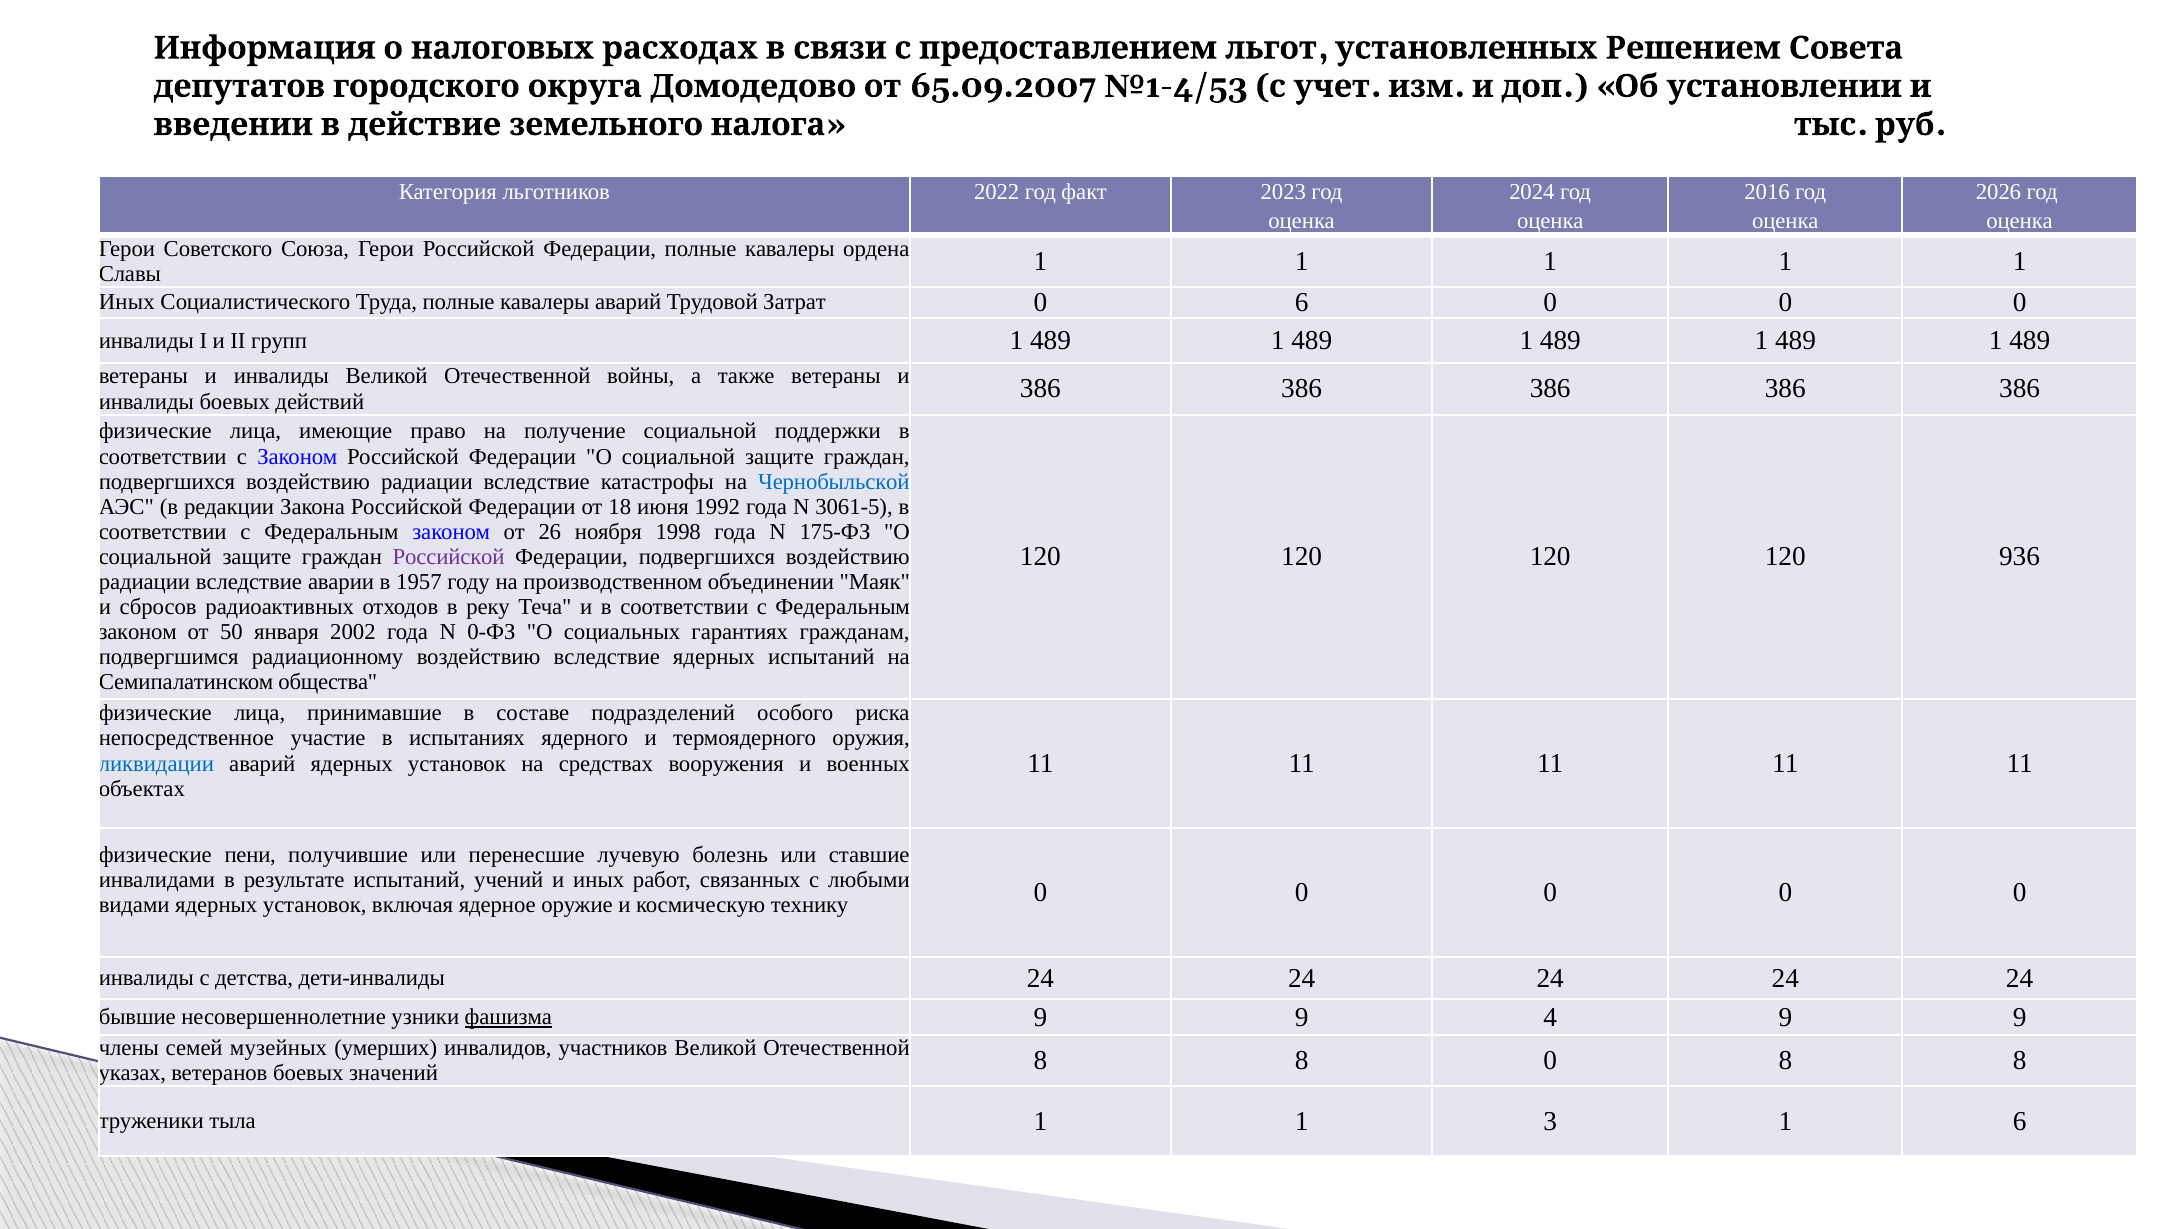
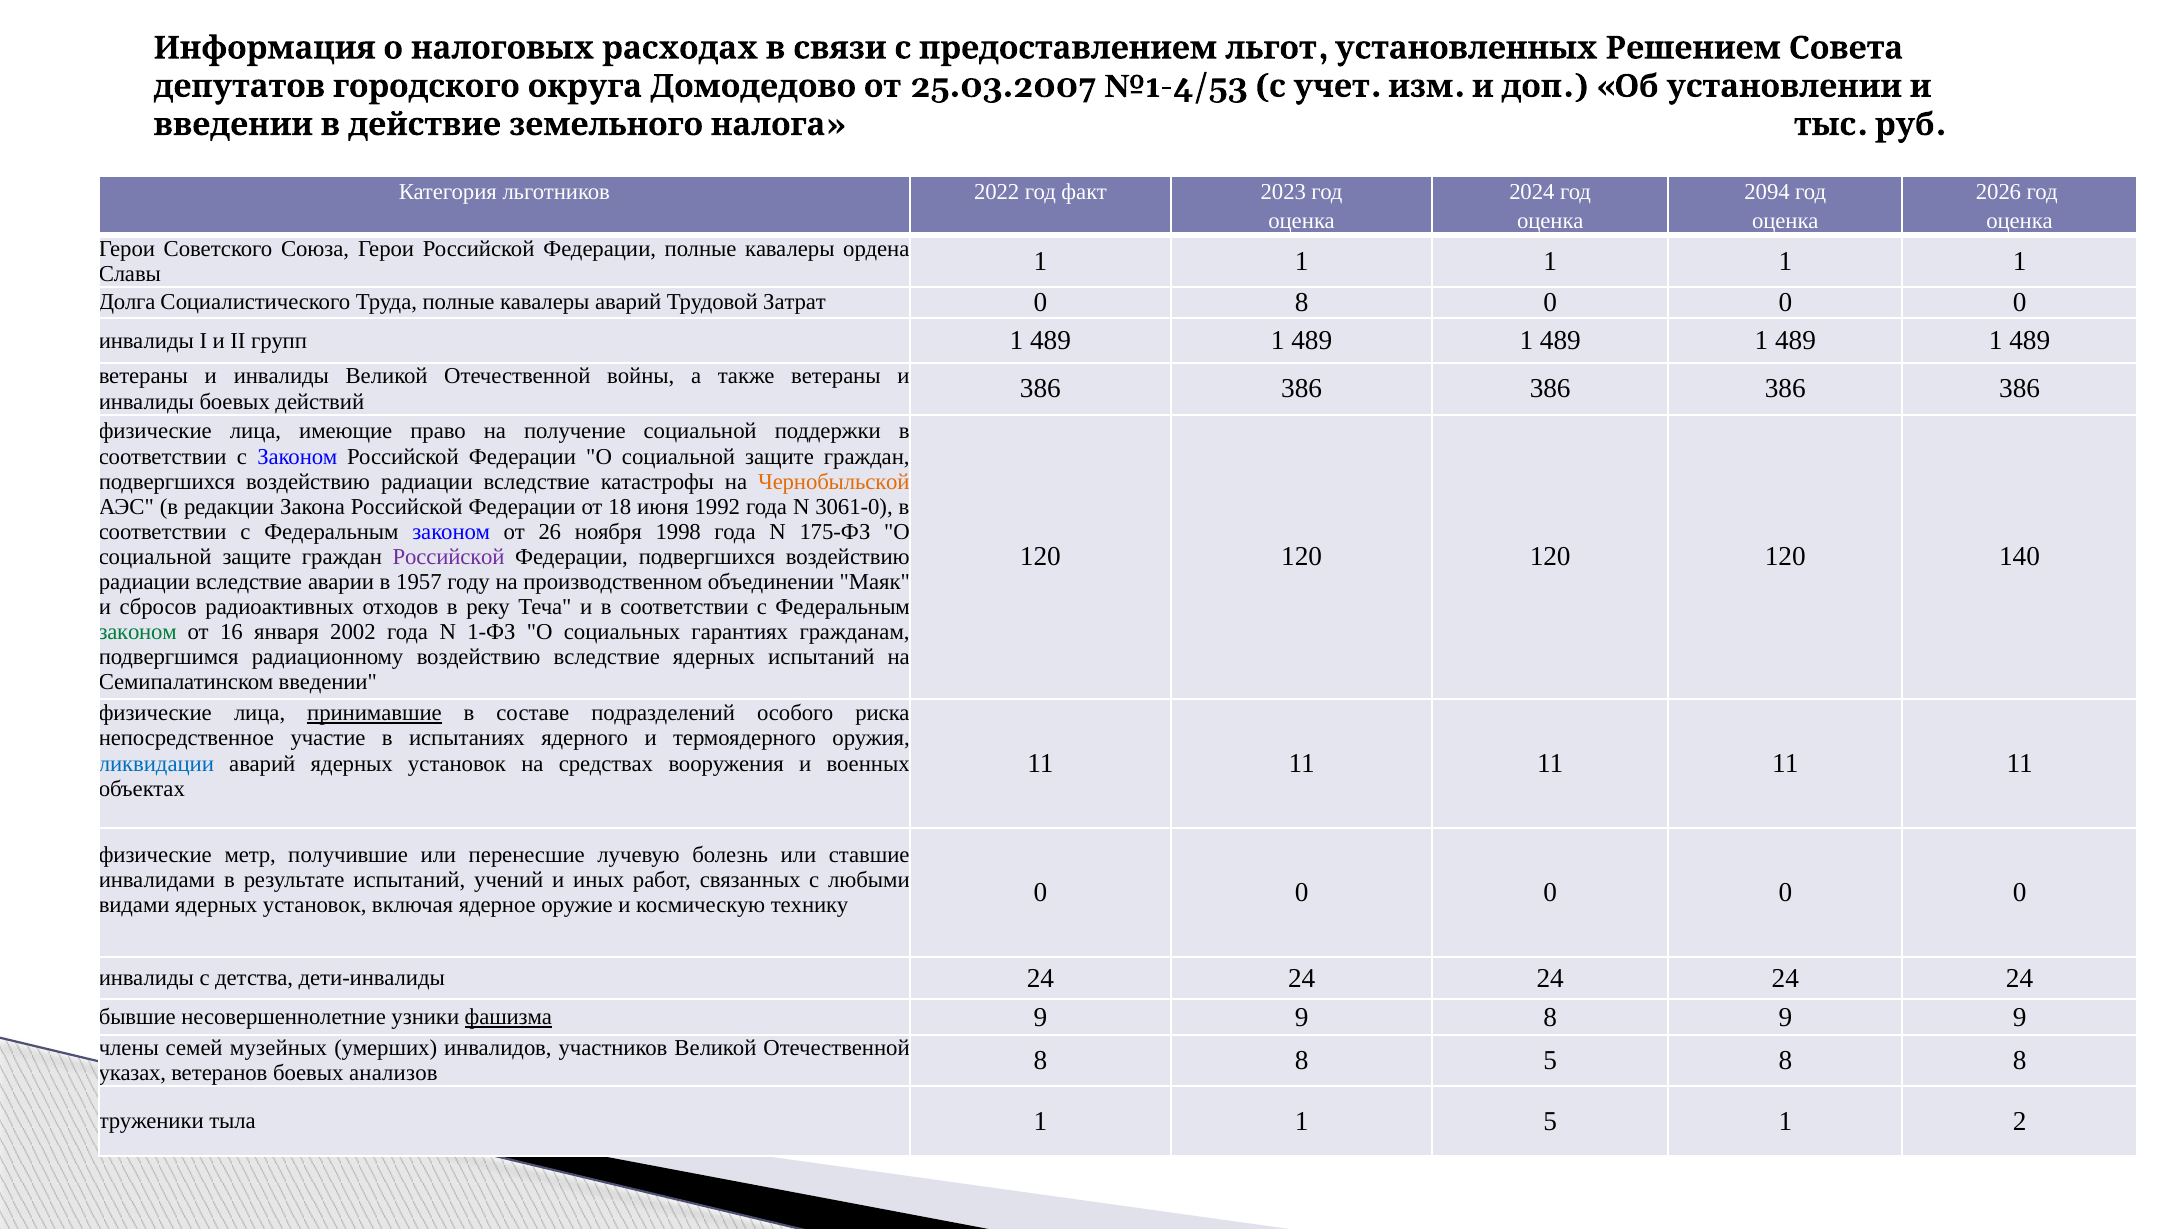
65.09.2007: 65.09.2007 -> 25.03.2007 (1003, 86)
2016: 2016 -> 2094 (1767, 192)
Иных: Иных -> Долга (127, 302)
0 6: 6 -> 8 (1302, 302)
Чернобыльской colour: blue -> orange (834, 481)
3061-5: 3061-5 -> 3061-0 (854, 507)
936: 936 -> 140 (2020, 557)
законом colour: black -> green (138, 632)
50: 50 -> 16 (231, 632)
0-ФЗ: 0-ФЗ -> 1-ФЗ (491, 632)
общества: общества -> введении (328, 682)
принимавшие underline: none -> present (374, 713)
пени: пени -> метр (250, 855)
9 4: 4 -> 8 (1550, 1017)
значений: значений -> анализов (393, 1073)
8 0: 0 -> 5 (1550, 1060)
1 3: 3 -> 5 (1550, 1121)
1 6: 6 -> 2 (2020, 1121)
